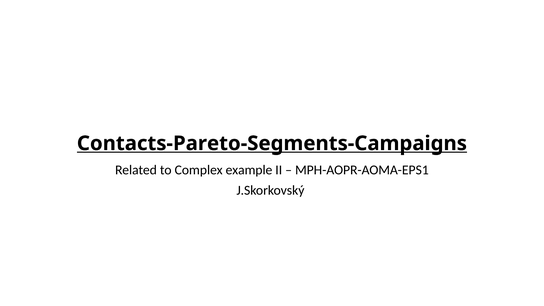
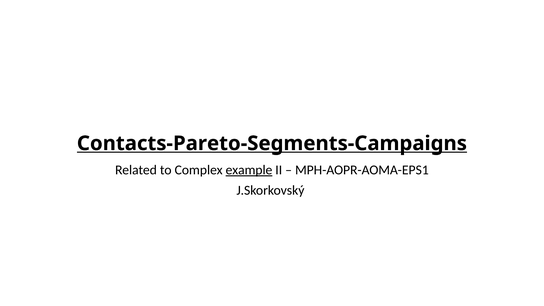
example underline: none -> present (249, 170)
